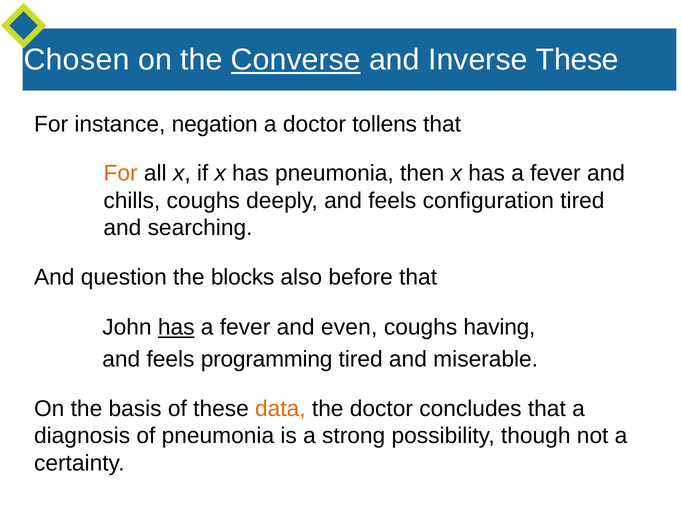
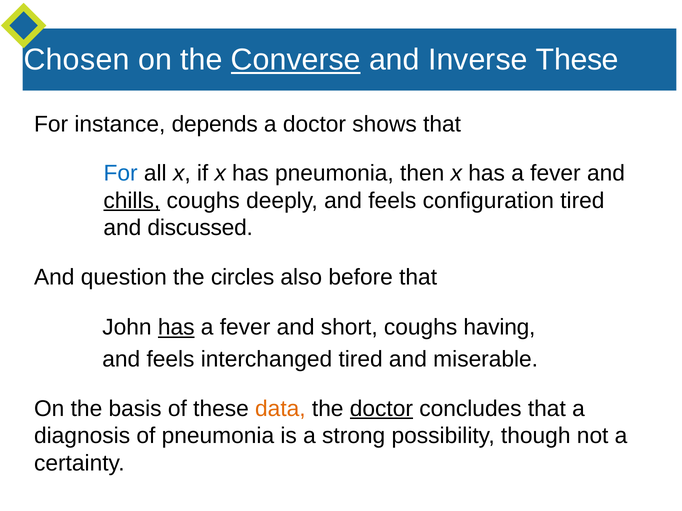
negation: negation -> depends (215, 124)
tollens: tollens -> shows (385, 124)
For colour: orange -> blue (121, 174)
chills underline: none -> present (132, 201)
searching: searching -> discussed (200, 228)
blocks: blocks -> circles (243, 277)
even: even -> short (349, 328)
programming: programming -> interchanged (267, 360)
doctor underline: none -> present (381, 409)
